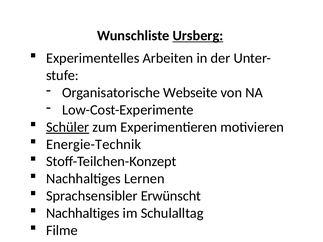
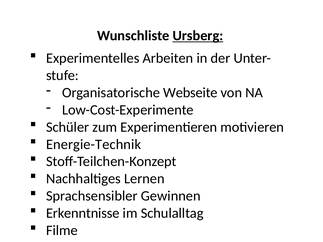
Schüler underline: present -> none (68, 127)
Erwünscht: Erwünscht -> Gewinnen (171, 196)
Nachhaltiges: Nachhaltiges -> Erkenntnisse (83, 213)
